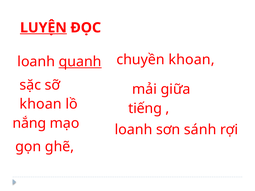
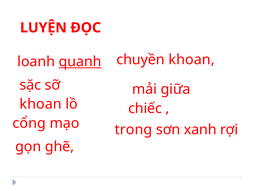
LUYỆN underline: present -> none (43, 28)
tiếng: tiếng -> chiếc (145, 108)
nắng: nắng -> cổng (29, 123)
loanh: loanh -> trong (133, 130)
sánh: sánh -> xanh (200, 130)
